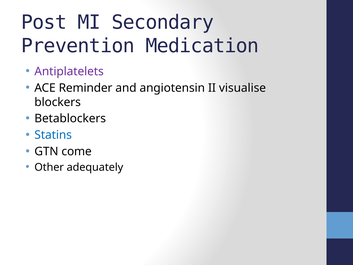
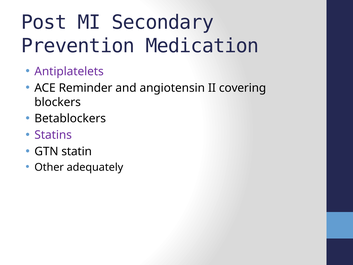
visualise: visualise -> covering (243, 88)
Statins colour: blue -> purple (53, 135)
come: come -> statin (77, 151)
